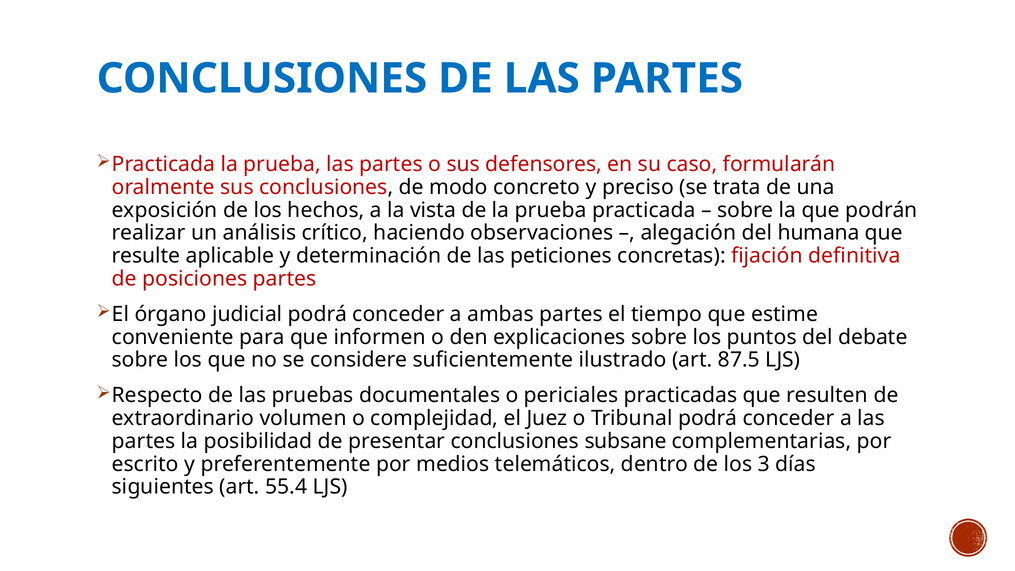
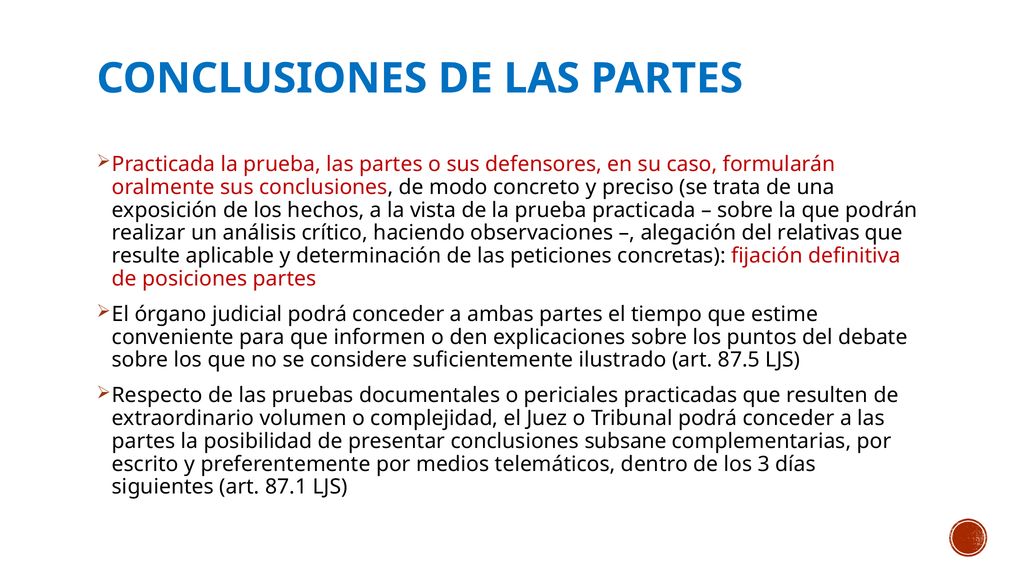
humana: humana -> relativas (819, 233)
55.4: 55.4 -> 87.1 (286, 487)
